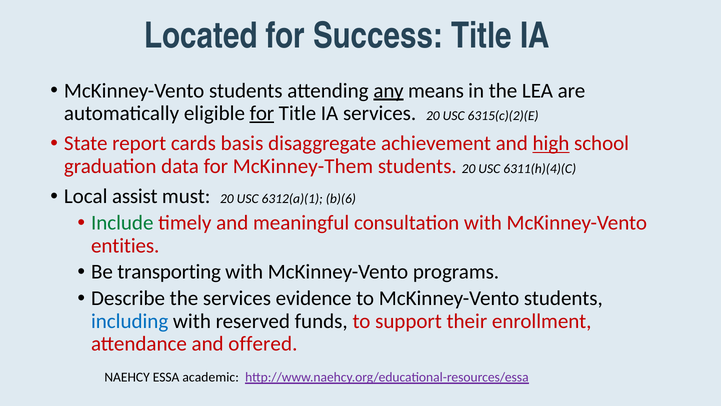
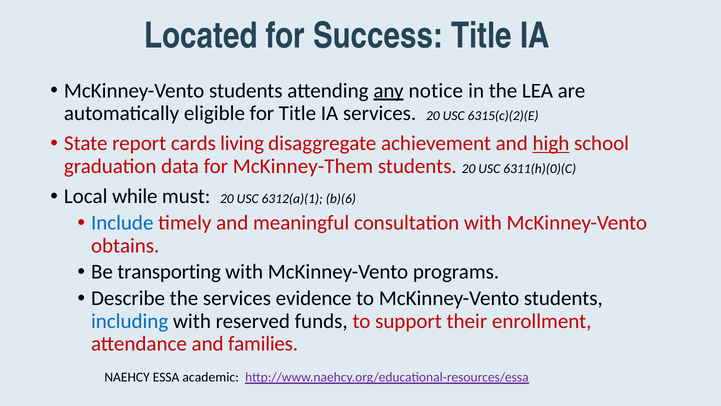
means: means -> notice (436, 90)
for underline: present -> none (262, 113)
basis: basis -> living (242, 143)
6311(h)(4)(C: 6311(h)(4)(C -> 6311(h)(0)(C (540, 169)
assist: assist -> while (135, 196)
Include colour: green -> blue (122, 223)
entities: entities -> obtains (125, 245)
offered: offered -> families (263, 343)
